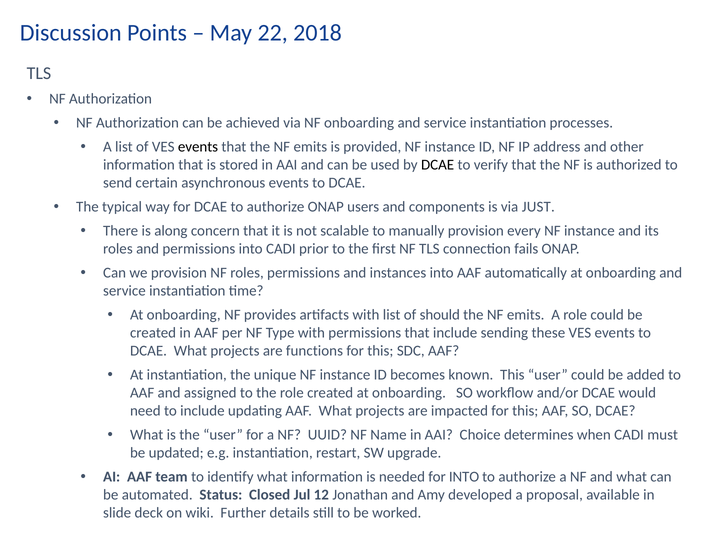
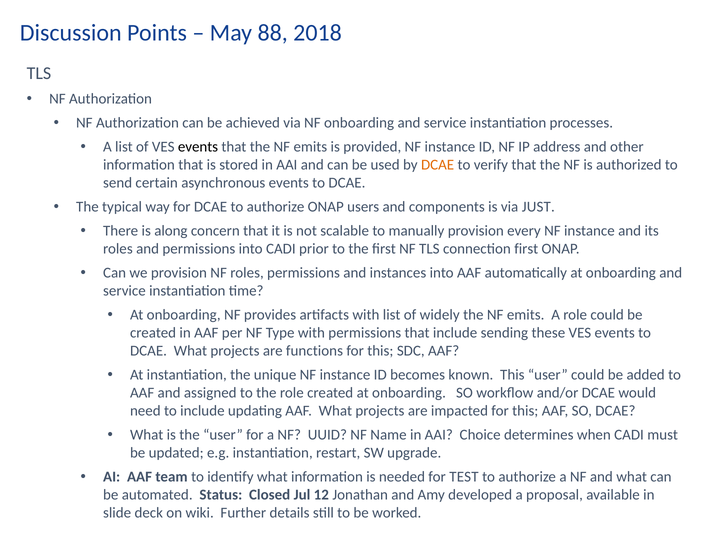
22: 22 -> 88 (273, 33)
DCAE colour: black -> orange (438, 165)
connection fails: fails -> first (526, 249)
should: should -> widely (440, 315)
for INTO: INTO -> TEST (464, 476)
